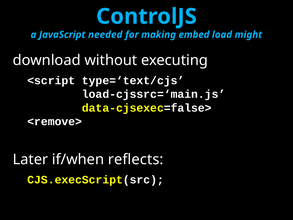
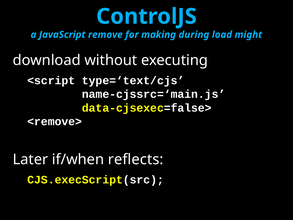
needed: needed -> remove (105, 35)
embed: embed -> during (194, 35)
load-cjssrc=‘main.js: load-cjssrc=‘main.js -> name-cjssrc=‘main.js (154, 94)
